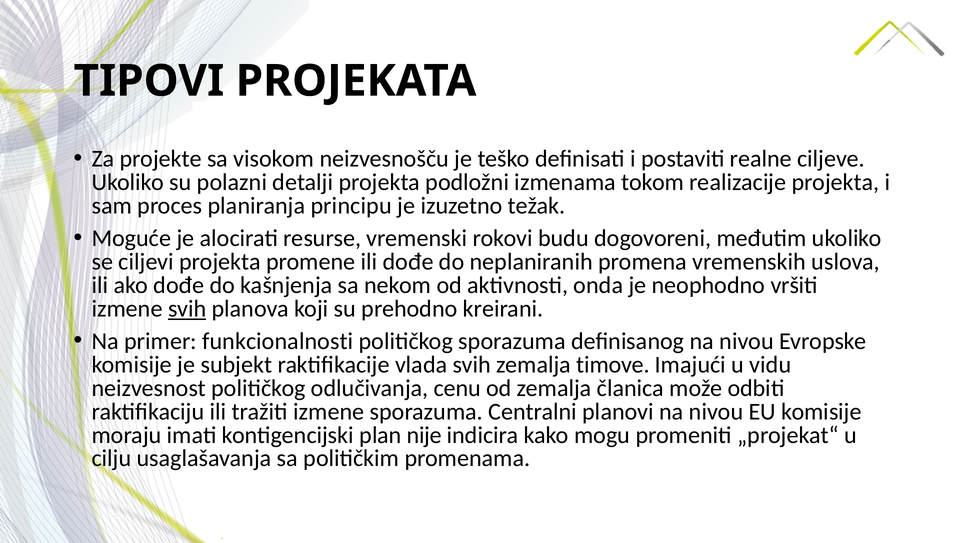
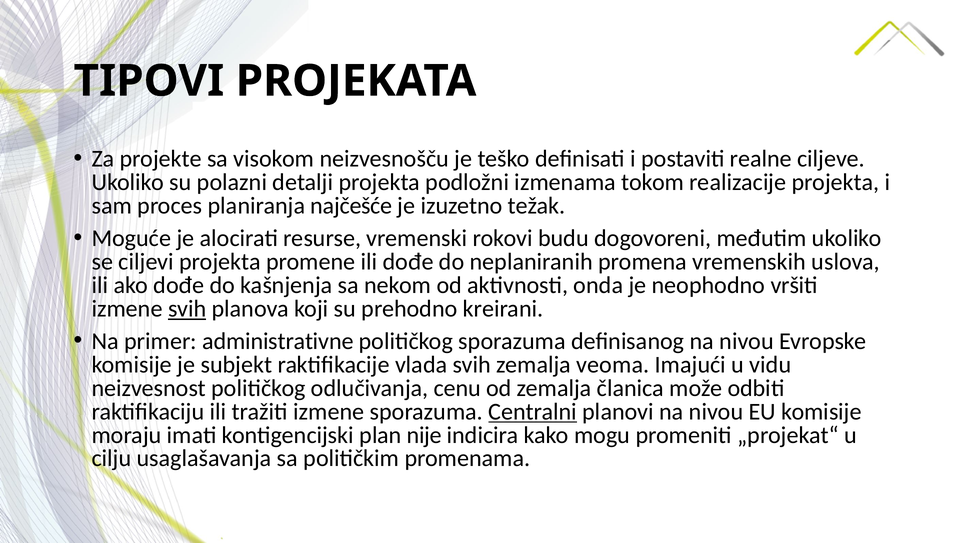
principu: principu -> najčešće (351, 206)
funkcionalnosti: funkcionalnosti -> administrativne (278, 341)
timove: timove -> veoma (613, 365)
Centralni underline: none -> present (533, 411)
